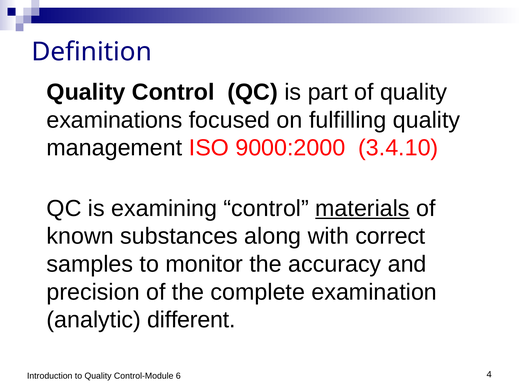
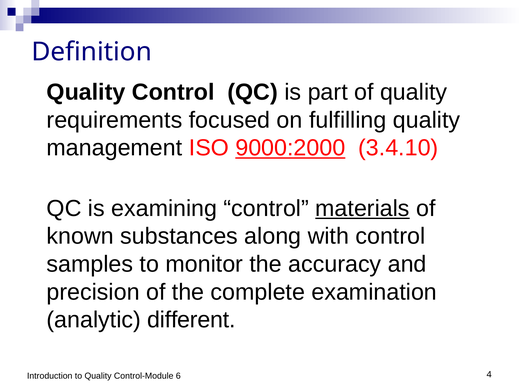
examinations: examinations -> requirements (114, 120)
9000:2000 underline: none -> present (290, 148)
with correct: correct -> control (390, 236)
